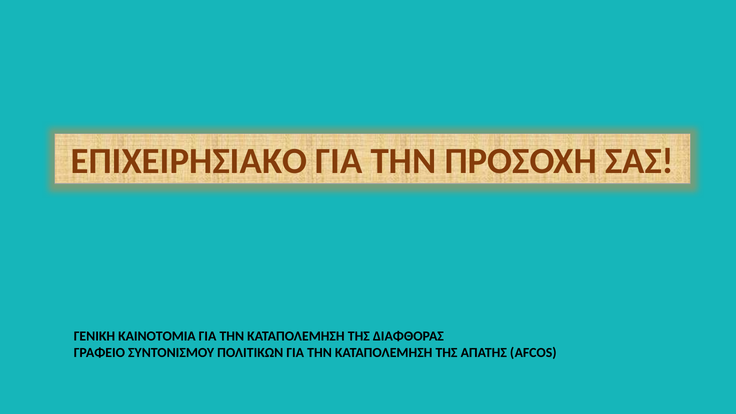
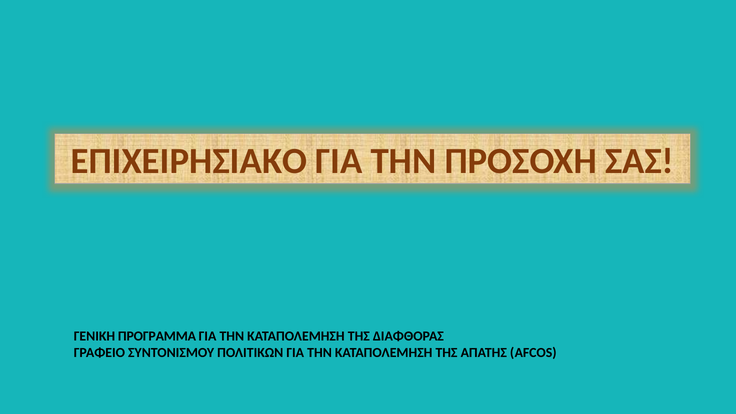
ΚΑΙΝΟΤΟΜΙΑ: ΚΑΙΝΟΤΟΜΙΑ -> ΠΡΟΓΡΑΜΜΑ (157, 336)
